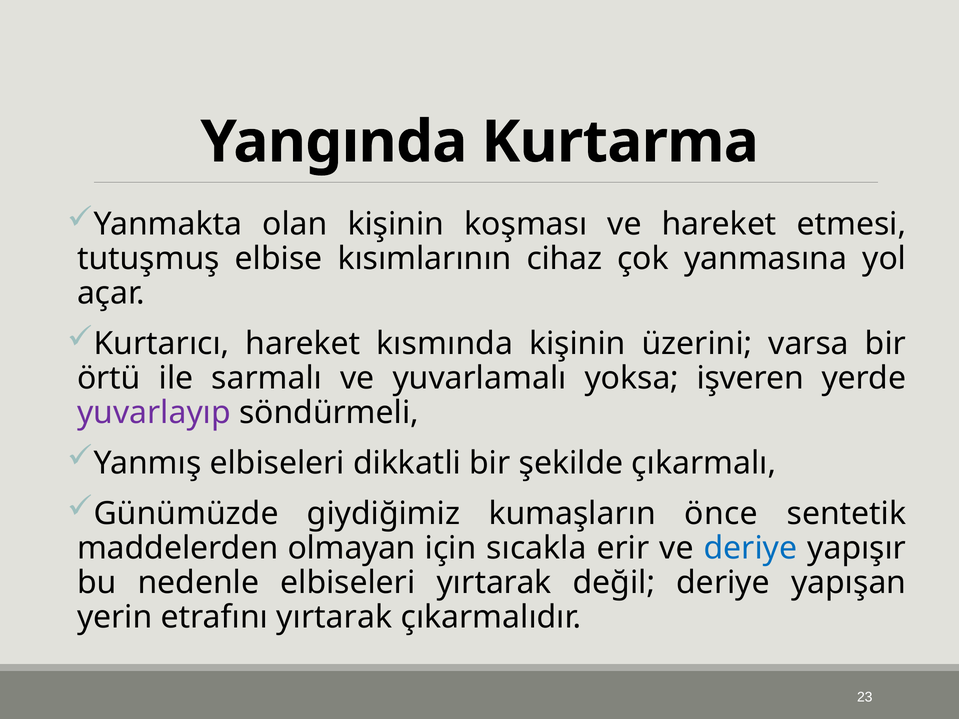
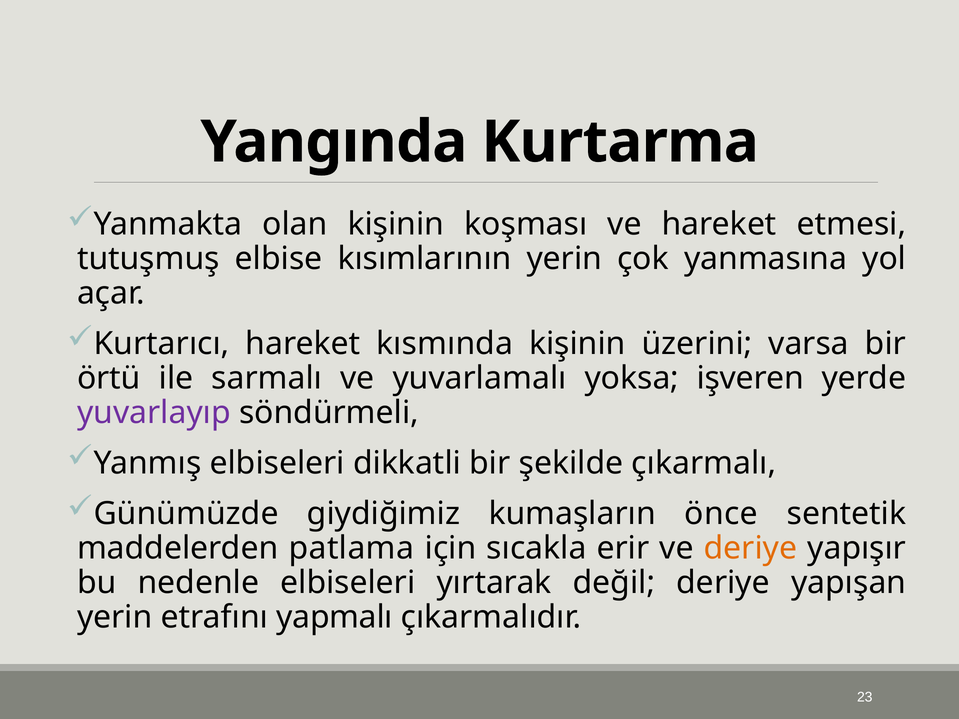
kısımlarının cihaz: cihaz -> yerin (564, 259)
olmayan: olmayan -> patlama (351, 548)
deriye colour: blue -> orange (750, 548)
etrafını yırtarak: yırtarak -> yapmalı (335, 617)
